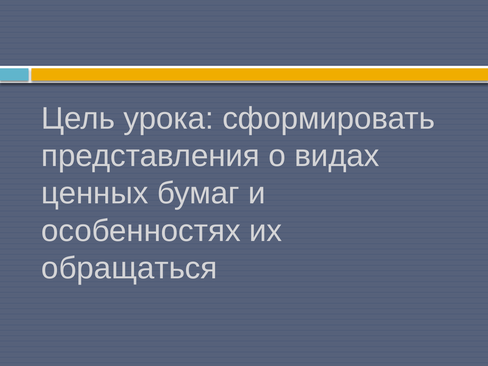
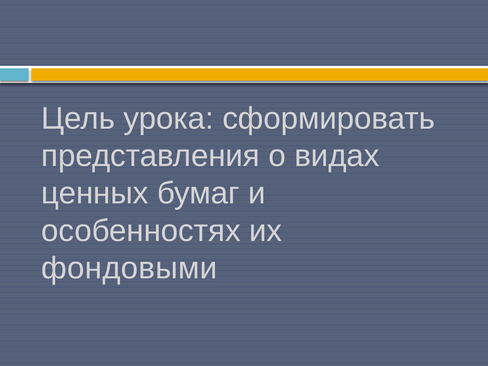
обращаться: обращаться -> фондовыми (129, 268)
